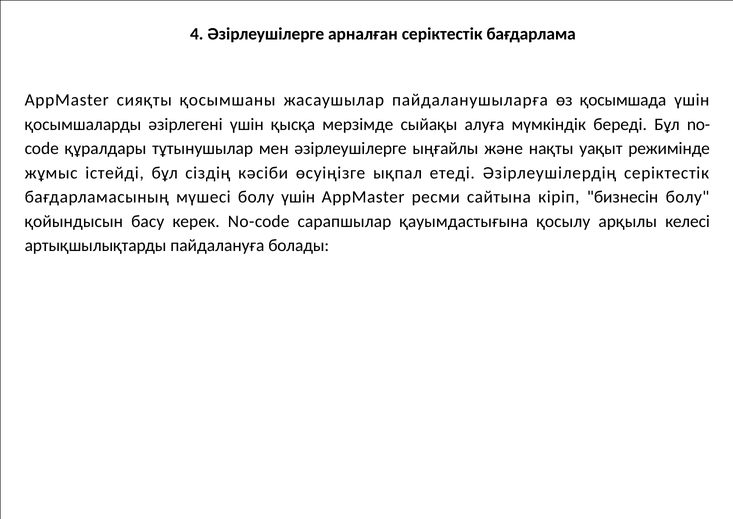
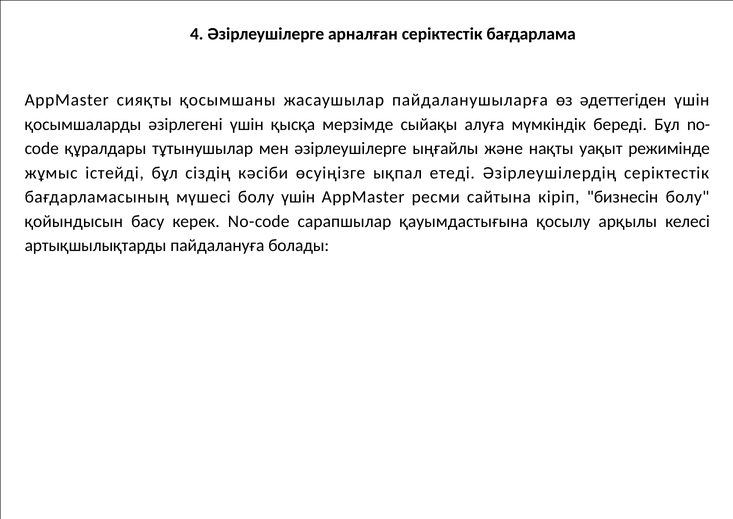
қосымшада: қосымшада -> әдеттегіден (623, 100)
